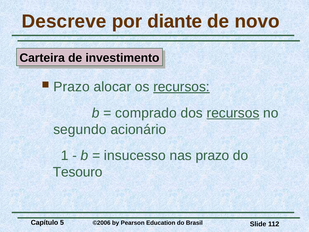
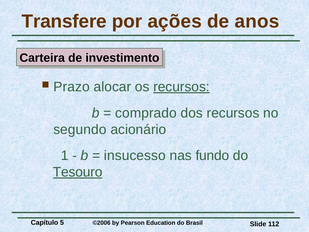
Descreve: Descreve -> Transfere (64, 21)
diante: diante -> ações (175, 21)
novo: novo -> anos (257, 21)
recursos underline: present -> none (233, 113)
nas prazo: prazo -> fundo (212, 155)
Tesouro underline: none -> present (78, 172)
